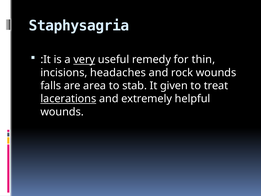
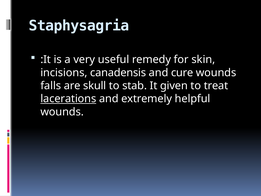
very underline: present -> none (84, 59)
thin: thin -> skin (203, 59)
headaches: headaches -> canadensis (118, 73)
rock: rock -> cure (182, 73)
area: area -> skull (95, 86)
